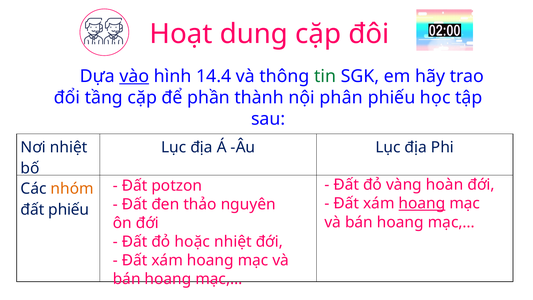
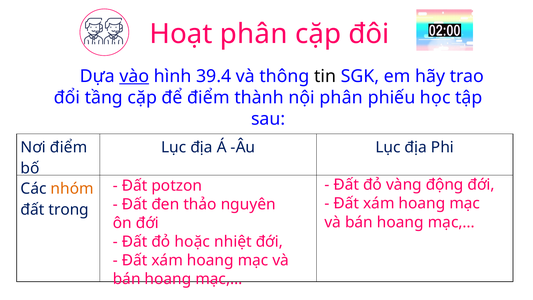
Hoạt dung: dung -> phân (254, 34)
14.4: 14.4 -> 39.4 (214, 76)
tin colour: green -> black (325, 76)
để phần: phần -> điểm (208, 98)
Nơi nhiệt: nhiệt -> điểm (69, 147)
hoàn: hoàn -> động (445, 185)
hoang underline: present -> none (422, 203)
đất phiếu: phiếu -> trong (69, 210)
